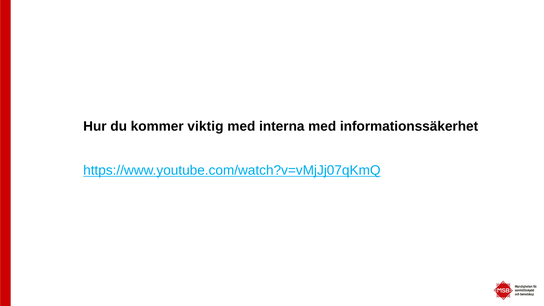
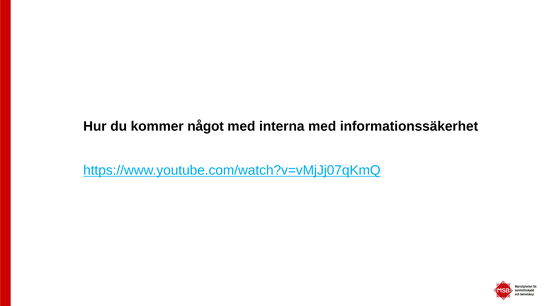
viktig: viktig -> något (206, 126)
